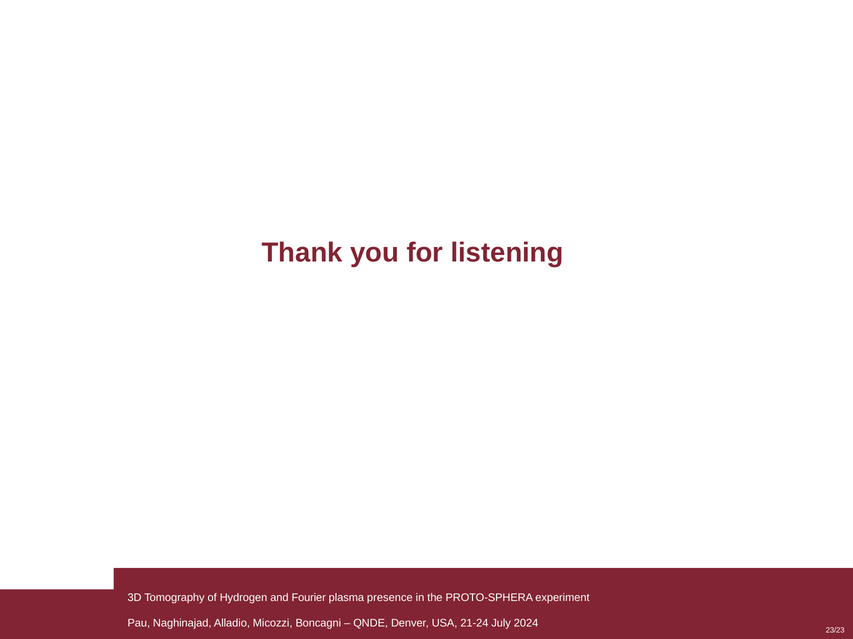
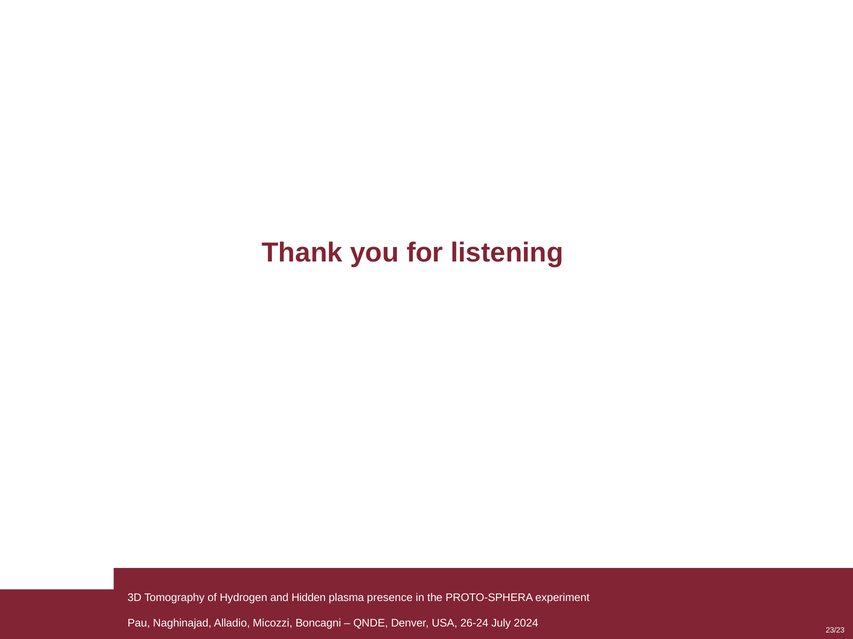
Fourier: Fourier -> Hidden (309, 598)
21-24: 21-24 -> 26-24 (474, 624)
